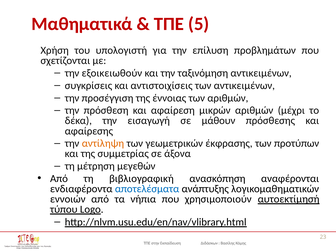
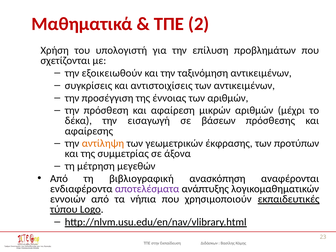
5: 5 -> 2 (199, 24)
μάθουν: μάθουν -> βάσεων (219, 121)
αποτελέσματα colour: blue -> purple (147, 189)
αυτοεκτίμησή: αυτοεκτίμησή -> εκπαιδευτικές (289, 199)
